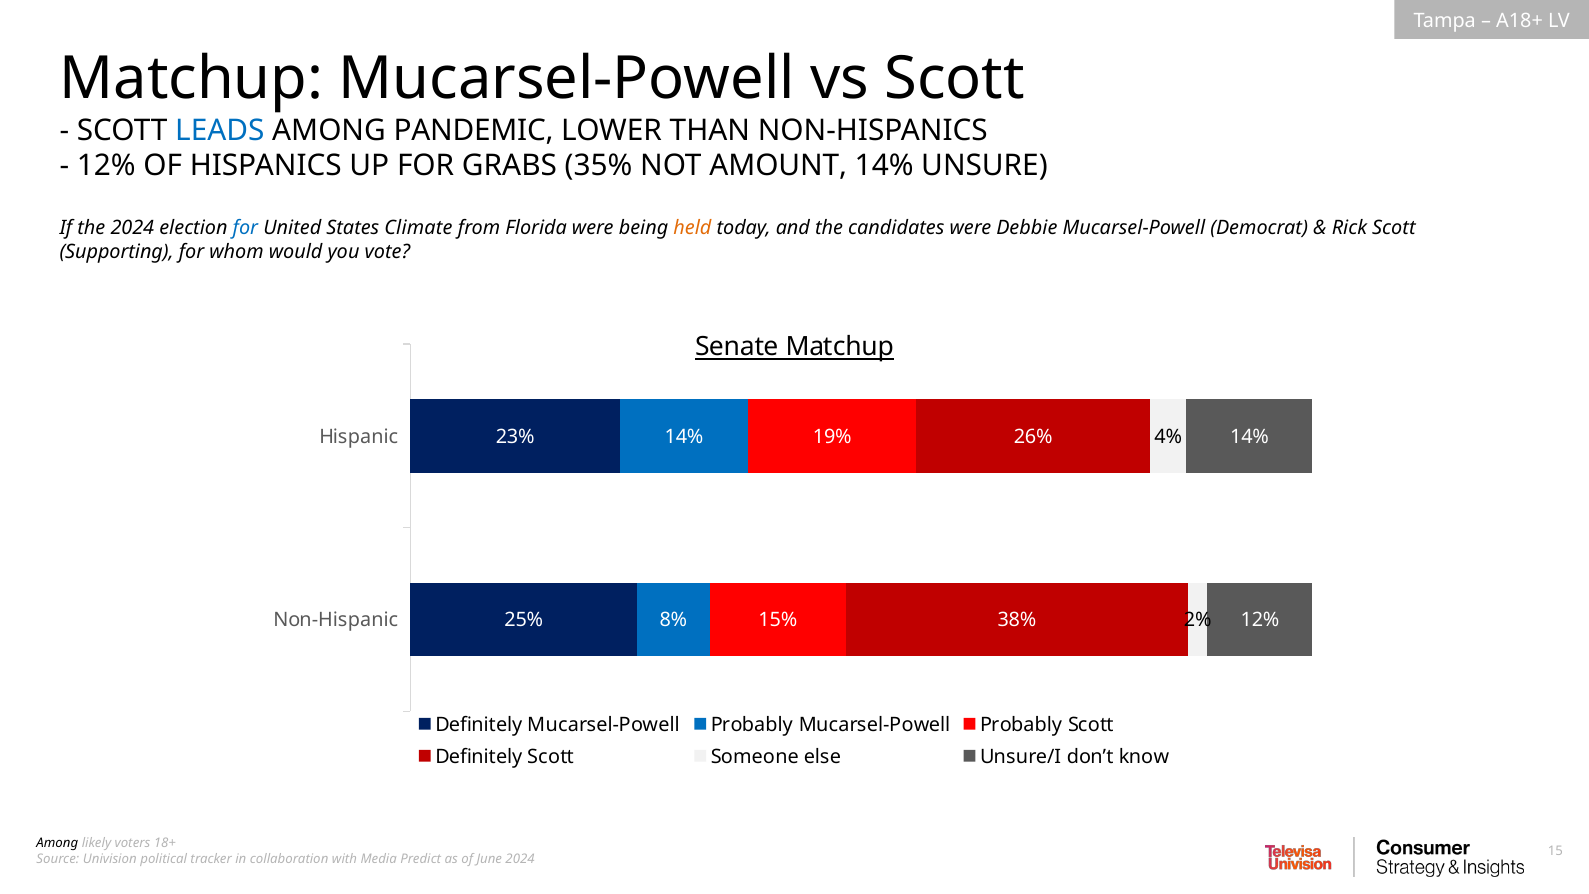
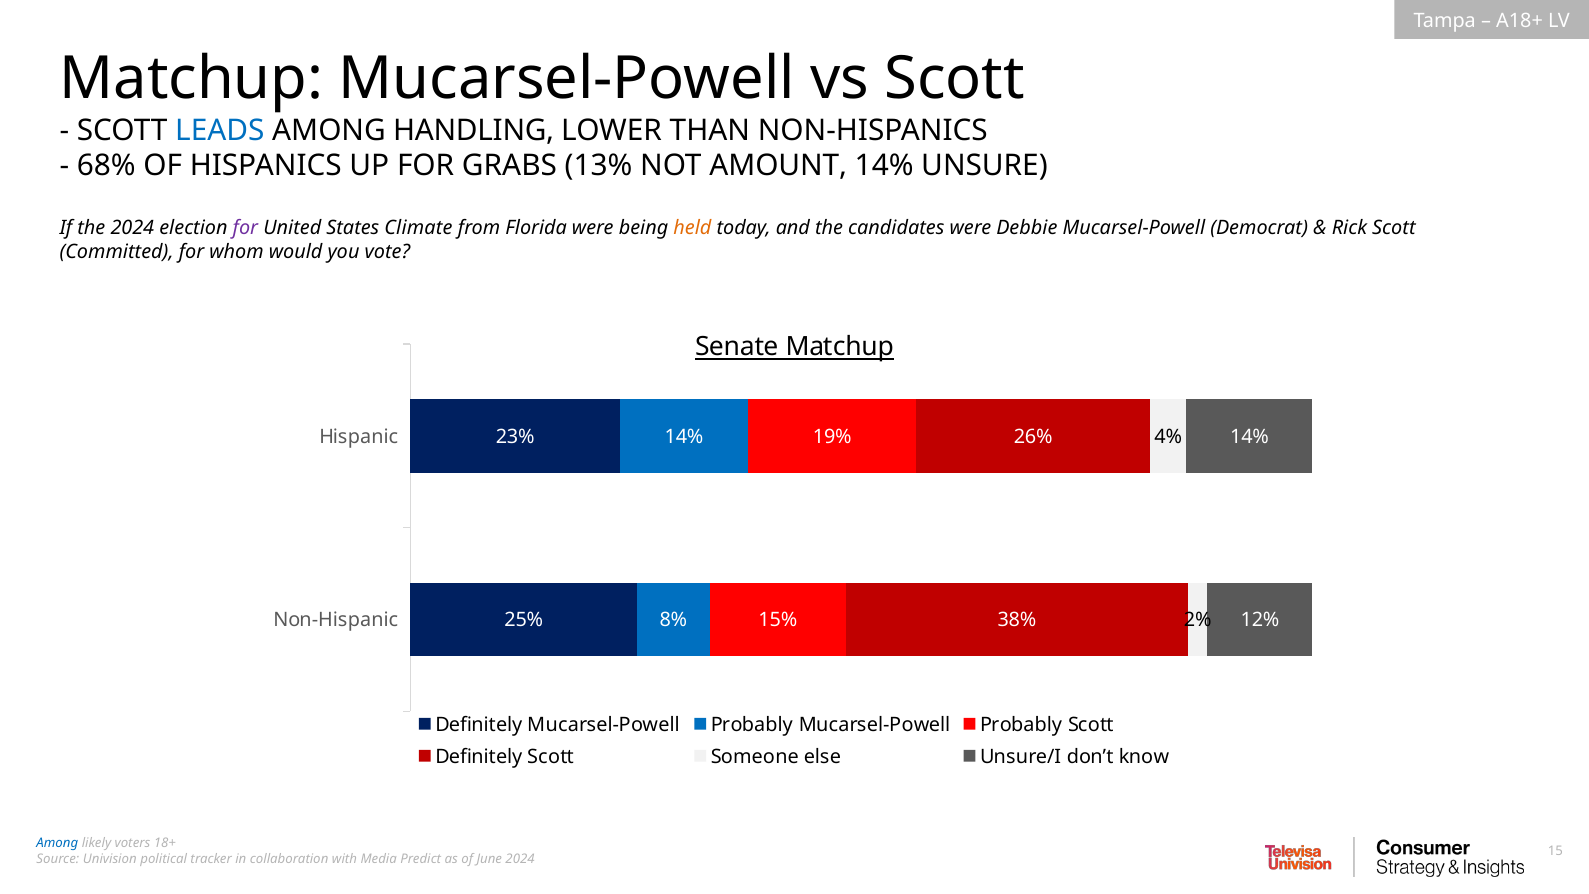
PANDEMIC: PANDEMIC -> HANDLING (474, 130)
12%: 12% -> 68% (106, 166)
35%: 35% -> 13% (598, 166)
for colour: blue -> purple (245, 228)
Supporting: Supporting -> Committed (117, 252)
Among colour: black -> blue (57, 843)
